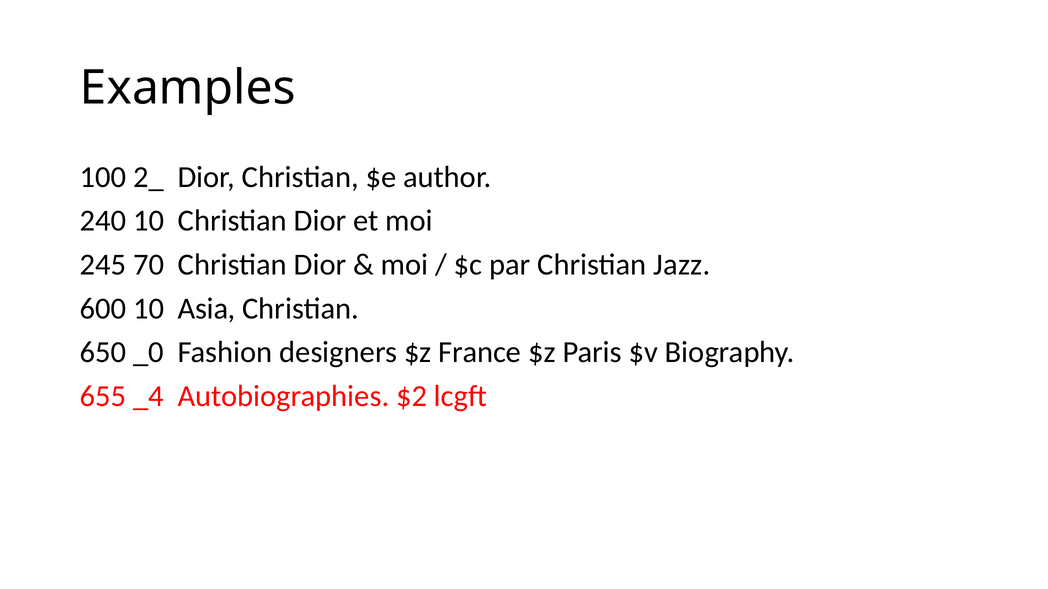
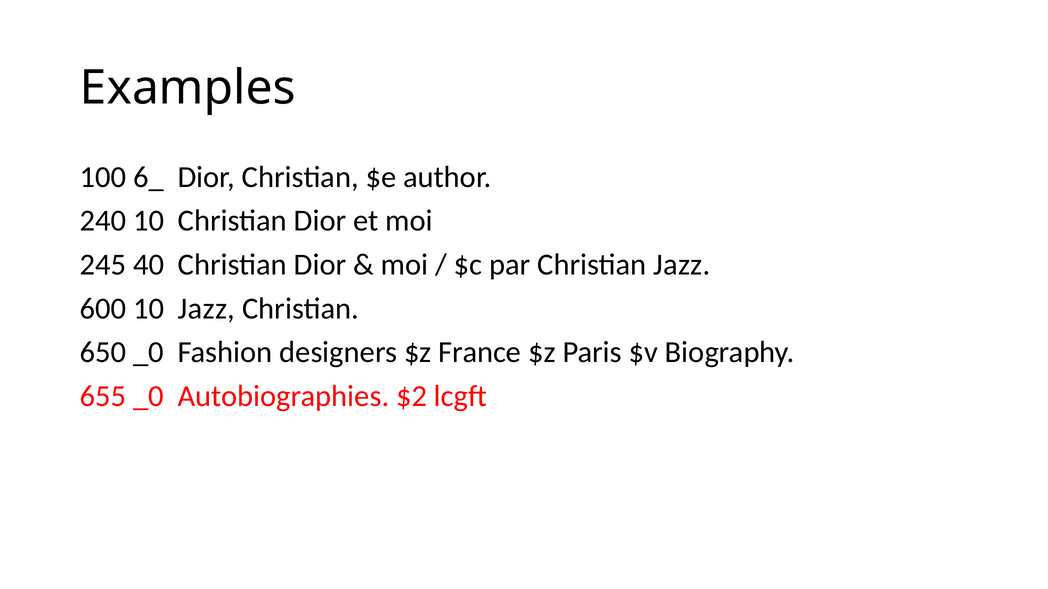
2_: 2_ -> 6_ (148, 177)
70: 70 -> 40 (149, 265)
10 Asia: Asia -> Jazz (206, 309)
655 _4: _4 -> _0 (148, 397)
